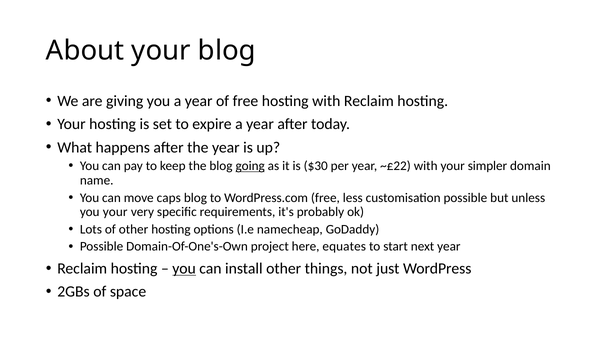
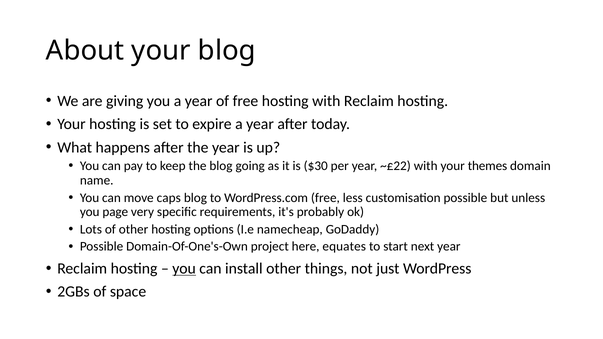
going underline: present -> none (250, 166)
simpler: simpler -> themes (487, 166)
you your: your -> page (115, 212)
